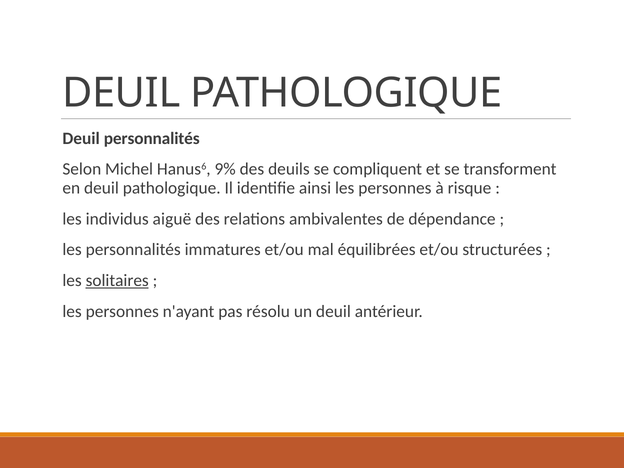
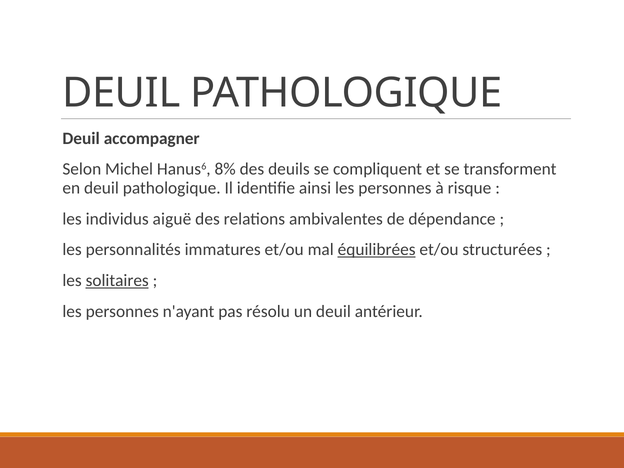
Deuil personnalités: personnalités -> accompagner (152, 138)
9%: 9% -> 8% (225, 169)
équilibrées underline: none -> present (377, 250)
